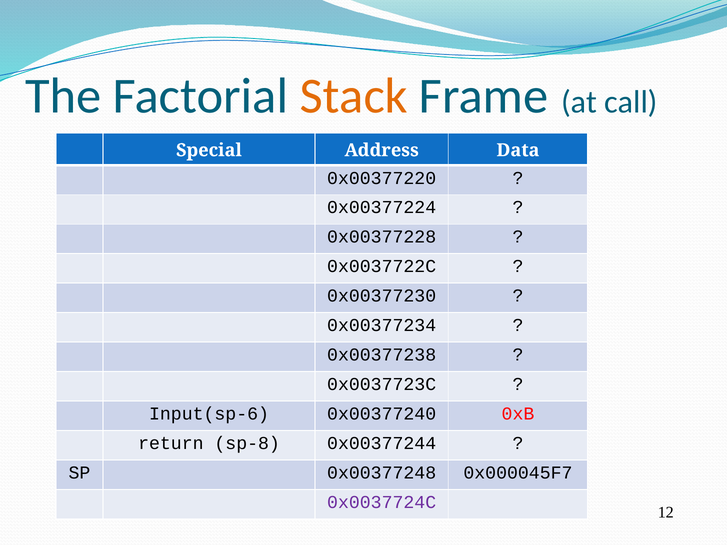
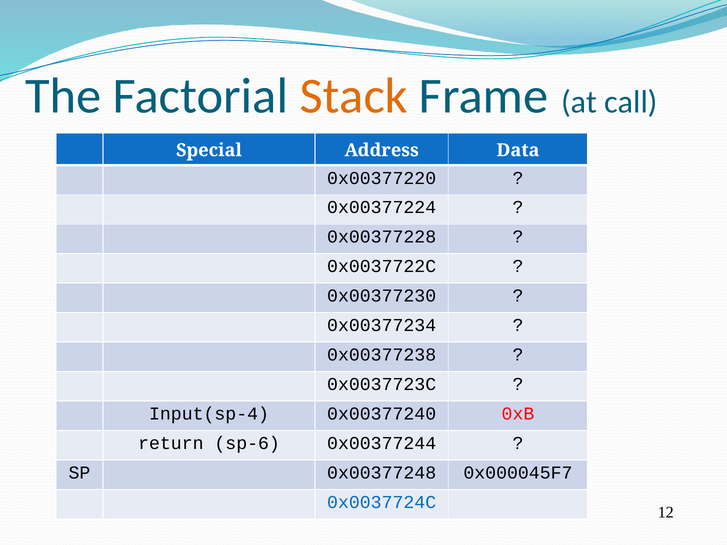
Input(sp-6: Input(sp-6 -> Input(sp-4 (209, 414)
sp-8: sp-8 -> sp-6 (247, 443)
0x0037724C colour: purple -> blue (382, 502)
